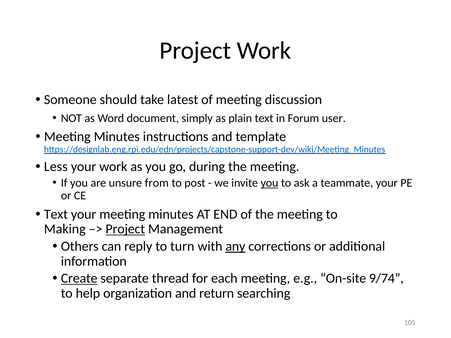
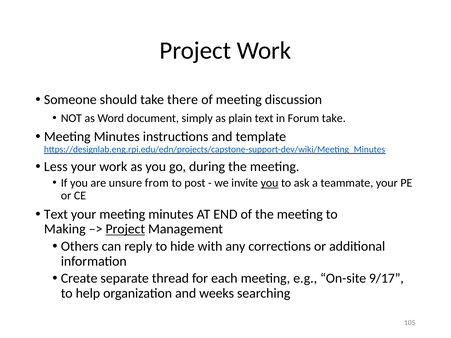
latest: latest -> there (183, 100)
Forum user: user -> take (334, 118)
turn: turn -> hide (182, 246)
any underline: present -> none (235, 246)
Create underline: present -> none (79, 279)
9/74: 9/74 -> 9/17 (386, 279)
return: return -> weeks (217, 293)
